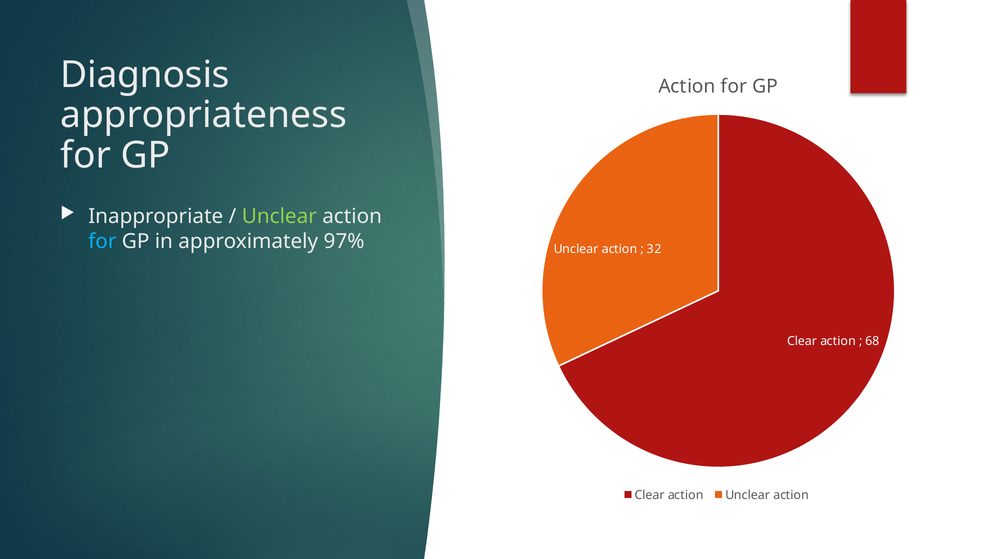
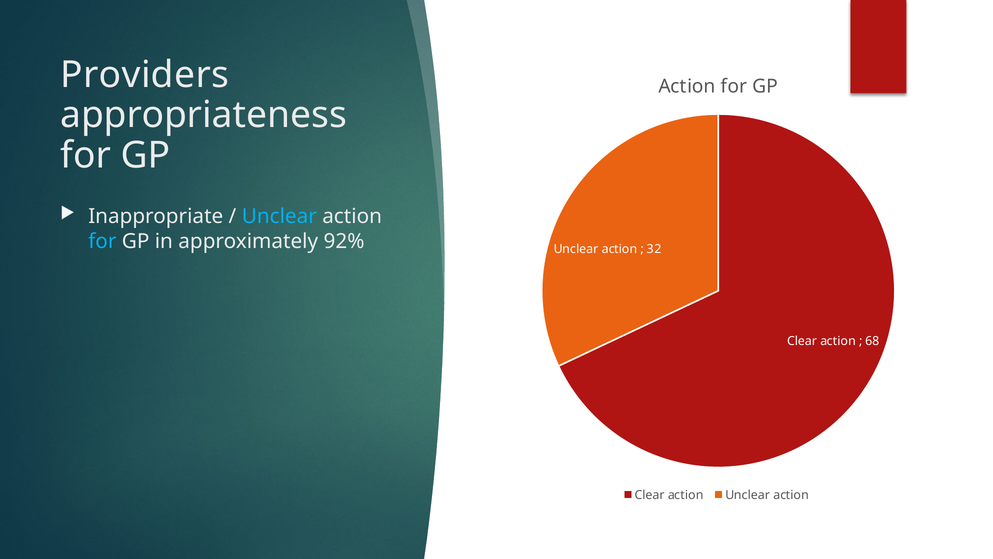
Diagnosis: Diagnosis -> Providers (145, 75)
Unclear colour: light green -> light blue (279, 216)
97%: 97% -> 92% (344, 241)
